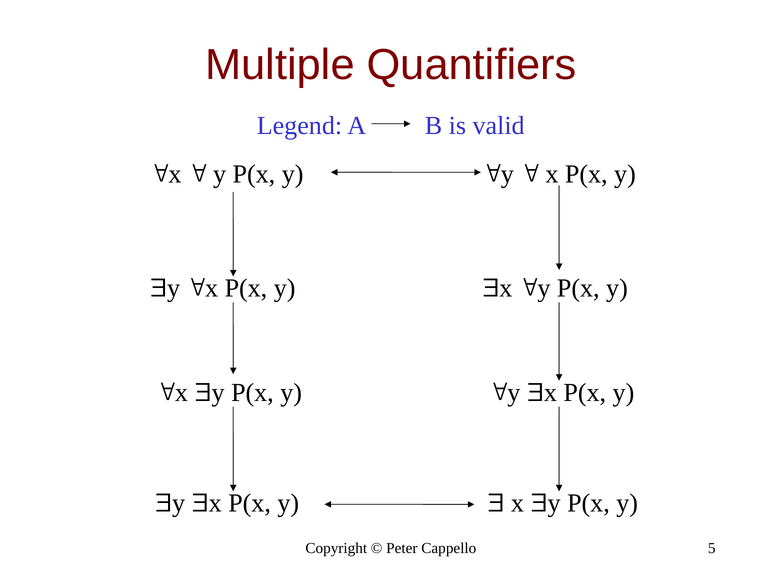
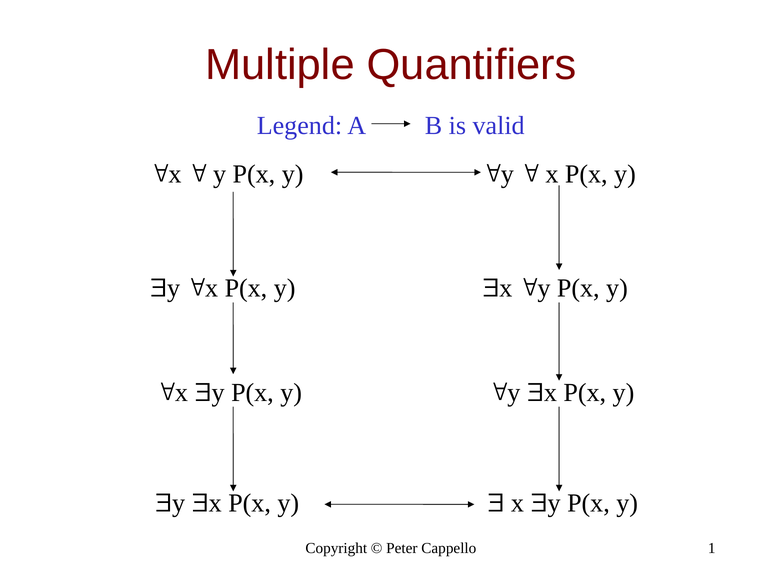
5: 5 -> 1 (712, 548)
